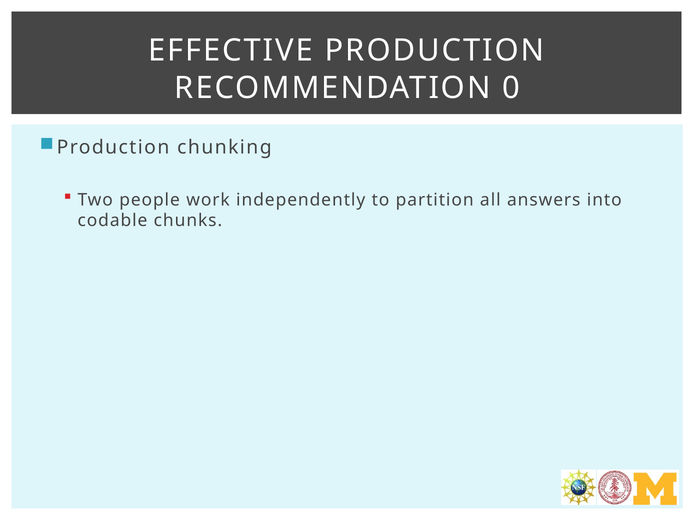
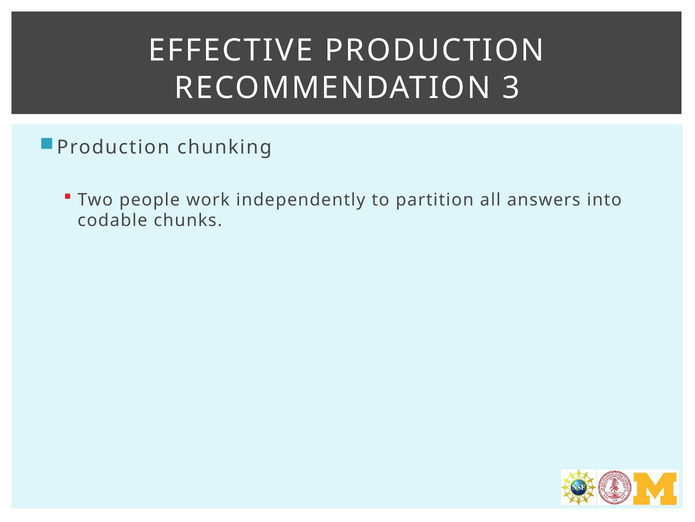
0: 0 -> 3 (511, 88)
